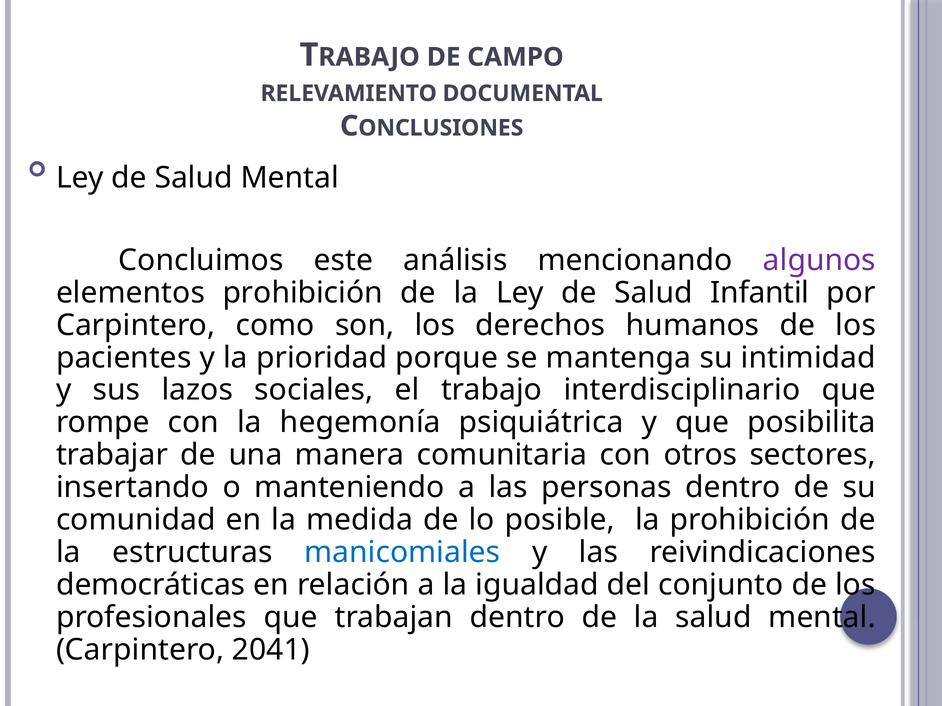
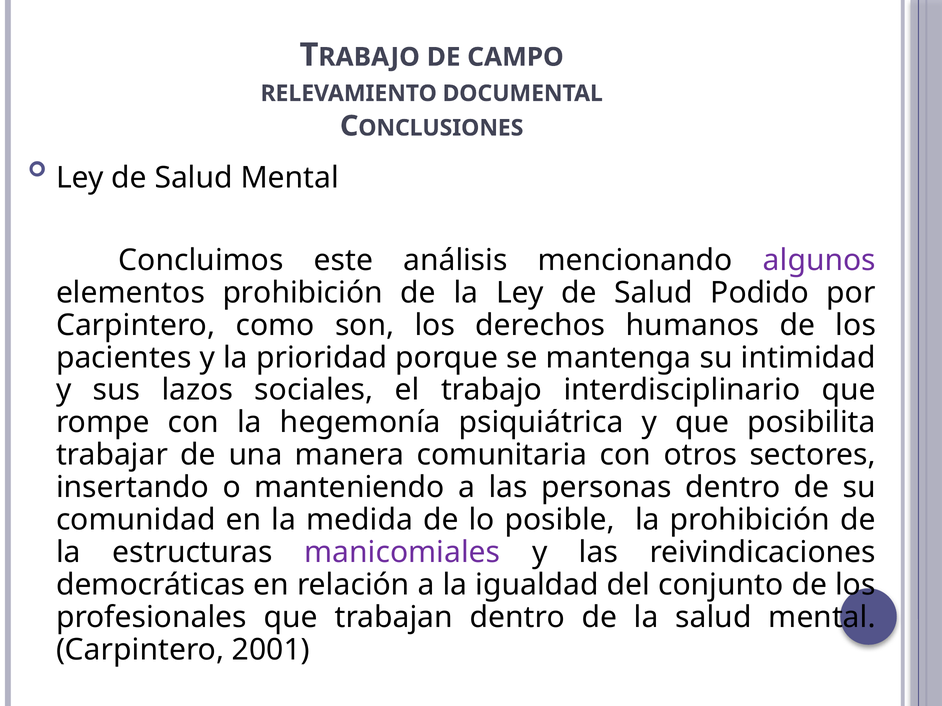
Infantil: Infantil -> Podido (760, 293)
manicomiales colour: blue -> purple (402, 553)
2041: 2041 -> 2001 (271, 650)
